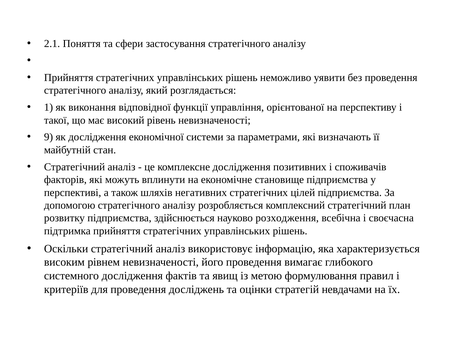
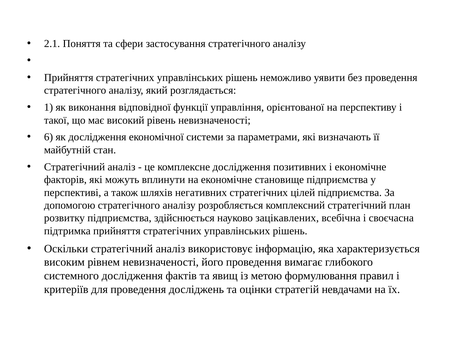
9: 9 -> 6 (49, 137)
і споживачів: споживачів -> економічне (361, 167)
розходження: розходження -> зацікавлених (287, 218)
